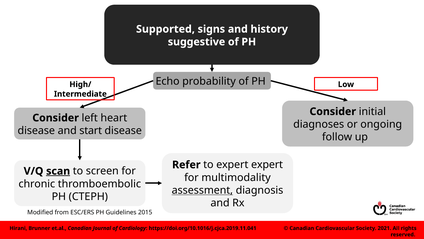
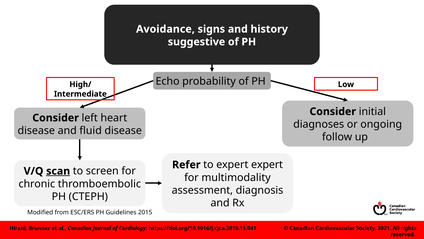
Supported: Supported -> Avoidance (165, 29)
start: start -> fluid (91, 130)
assessment underline: present -> none (202, 190)
